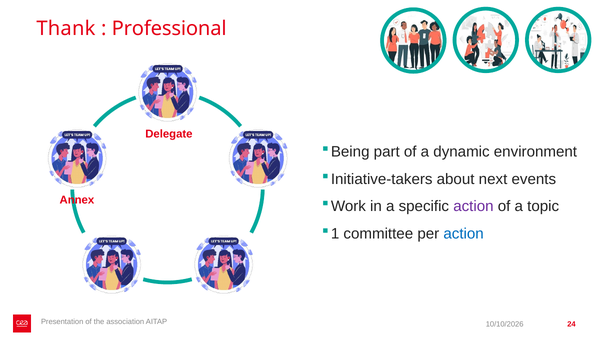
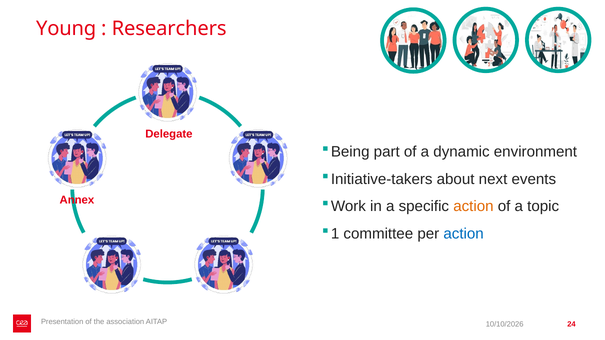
Thank: Thank -> Young (66, 29)
Professional: Professional -> Researchers (169, 29)
action colour: purple -> orange (473, 207)
